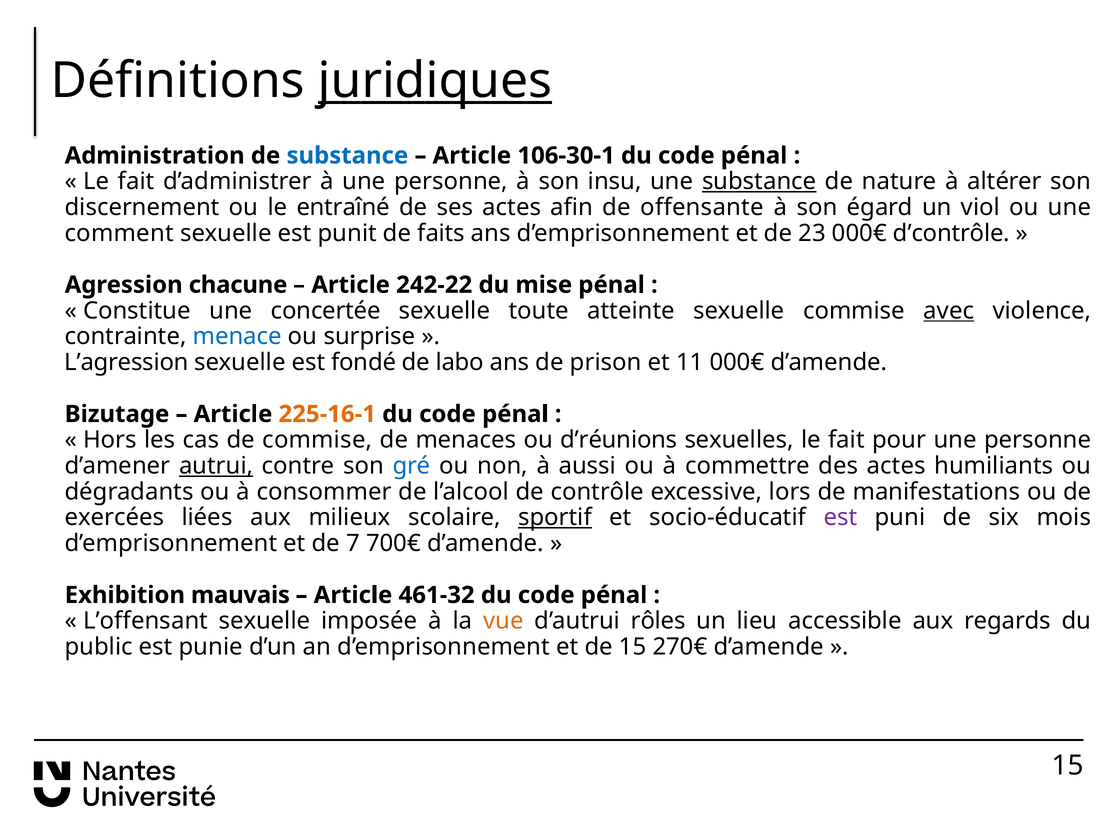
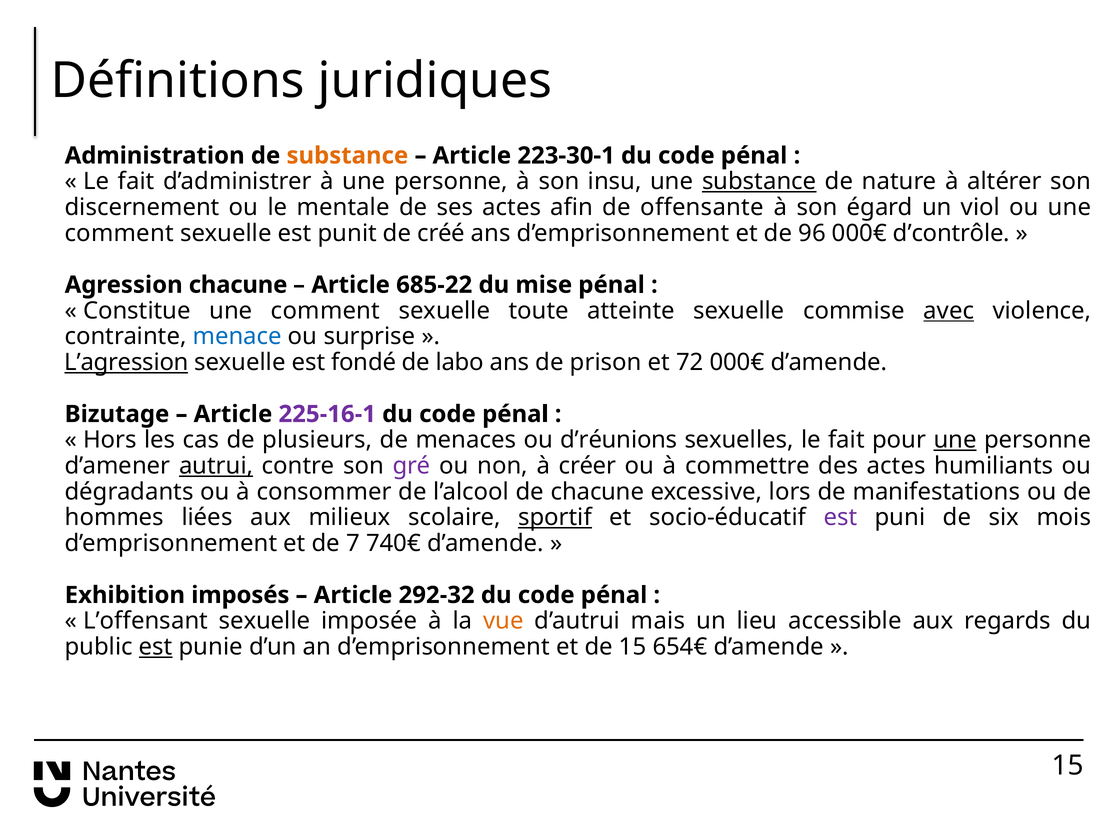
juridiques underline: present -> none (435, 81)
substance colour: blue -> orange (347, 156)
106-30-1: 106-30-1 -> 223-30-1 (566, 156)
entraîné: entraîné -> mentale (343, 207)
faits: faits -> créé (441, 233)
23: 23 -> 96 (812, 233)
242-22: 242-22 -> 685-22 (434, 285)
Constitue une concertée: concertée -> comment (325, 311)
L’agression underline: none -> present (126, 362)
11: 11 -> 72 (690, 362)
225-16-1 colour: orange -> purple (327, 414)
de commise: commise -> plusieurs (317, 440)
une underline: none -> present (955, 440)
gré colour: blue -> purple (412, 466)
aussi: aussi -> créer (587, 466)
de contrôle: contrôle -> chacune (597, 492)
exercées: exercées -> hommes (114, 518)
700€: 700€ -> 740€ (393, 543)
mauvais: mauvais -> imposés (240, 595)
461-32: 461-32 -> 292-32 (437, 595)
rôles: rôles -> mais (658, 621)
est underline: none -> present (156, 647)
270€: 270€ -> 654€ (680, 647)
